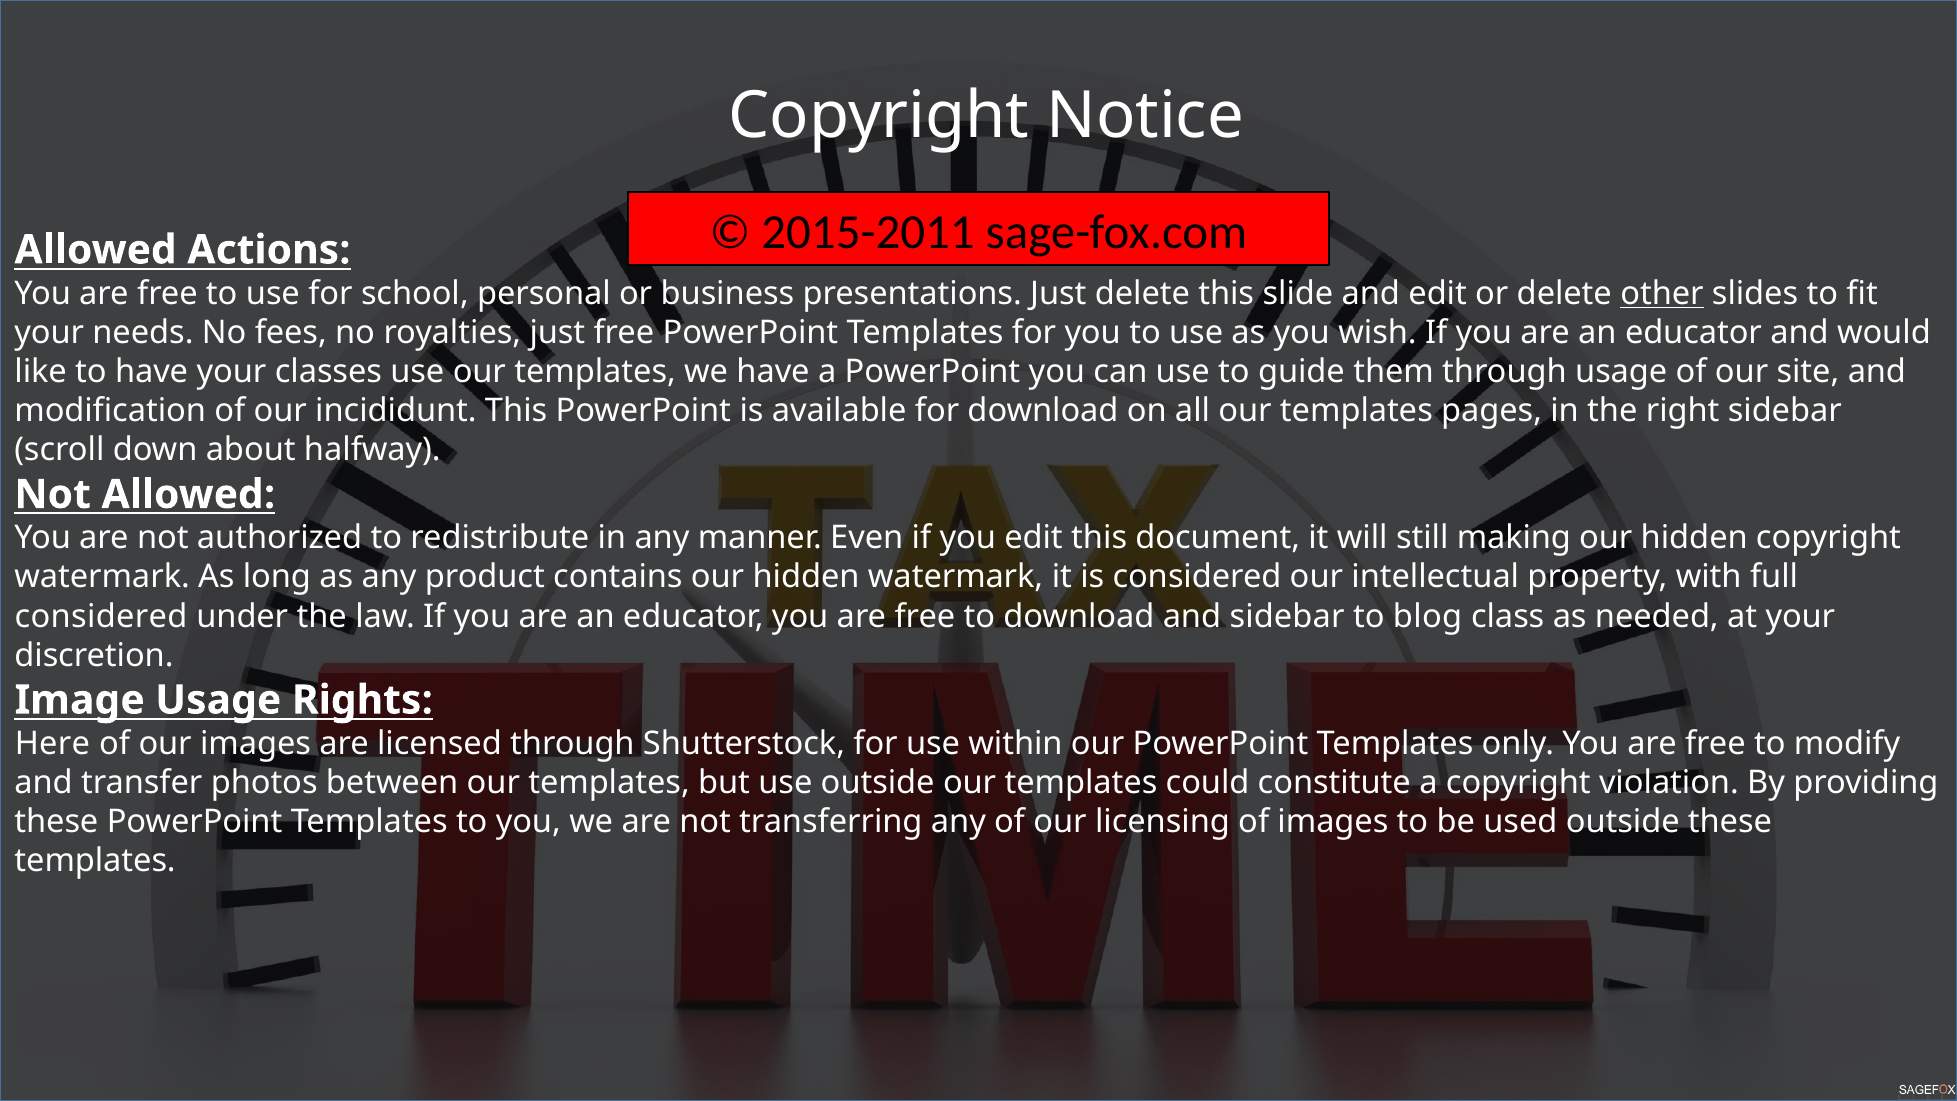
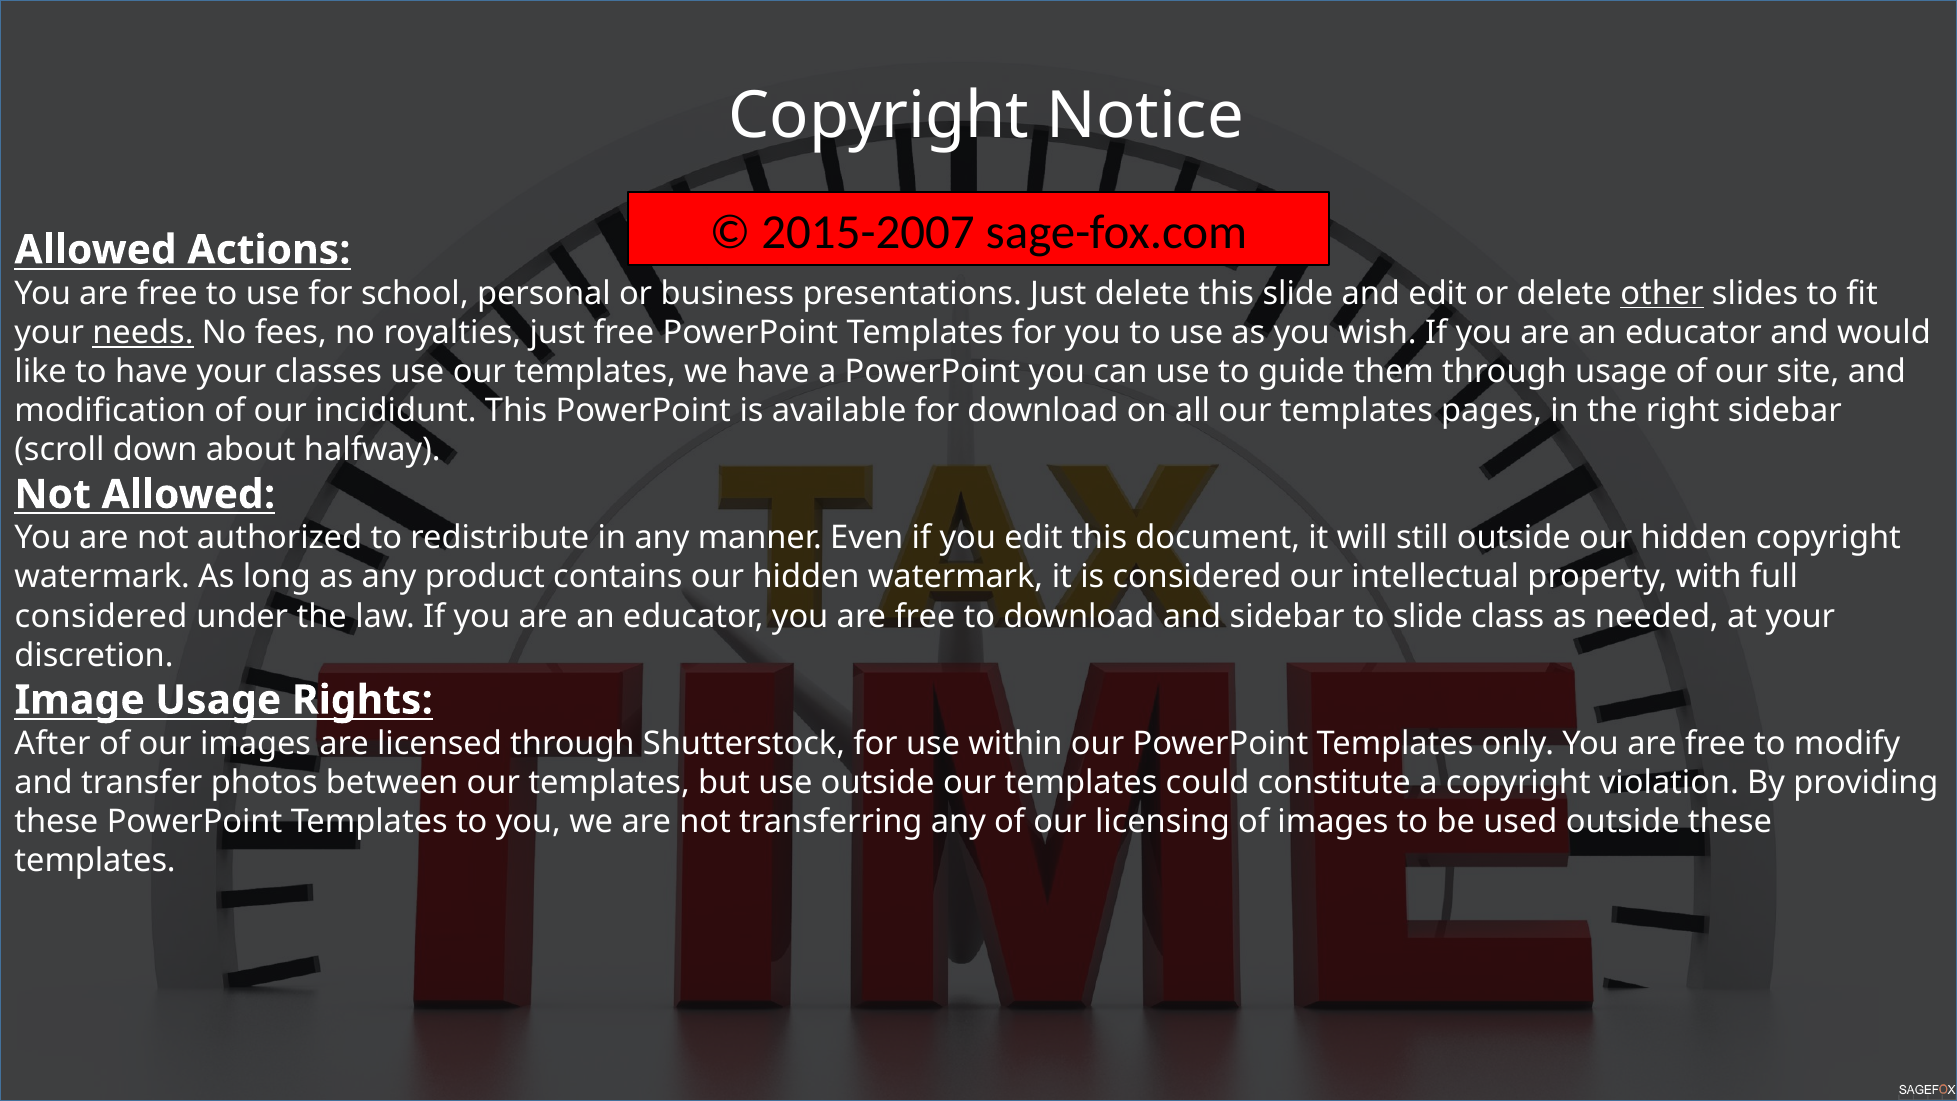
2015-2011: 2015-2011 -> 2015-2007 (868, 232)
needs underline: none -> present (143, 333)
still making: making -> outside (1514, 538)
to blog: blog -> slide (1428, 616)
Here: Here -> After (53, 743)
